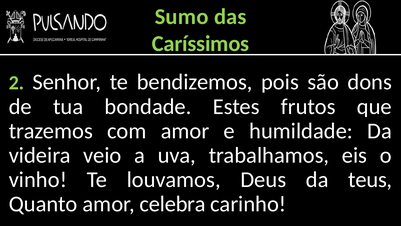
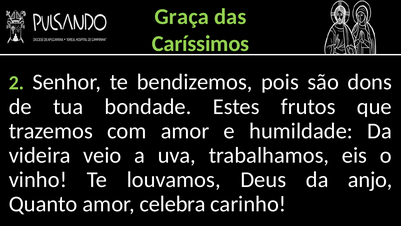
Sumo: Sumo -> Graça (182, 17)
teus: teus -> anjo (370, 179)
